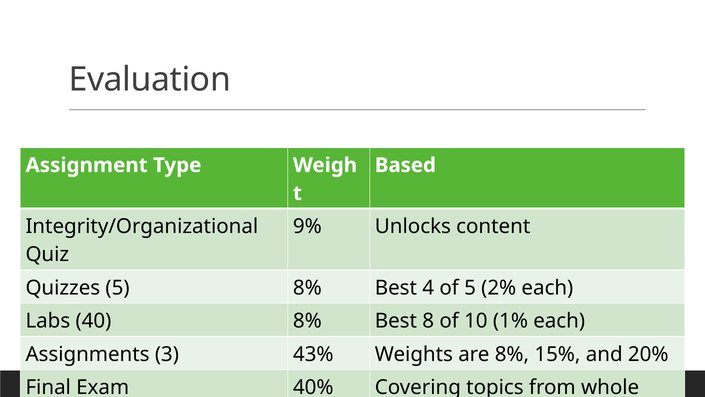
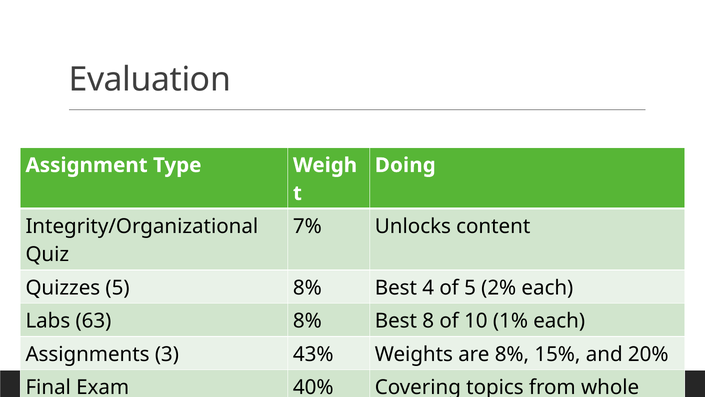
Based: Based -> Doing (405, 165)
9%: 9% -> 7% (307, 226)
40: 40 -> 63 (93, 321)
